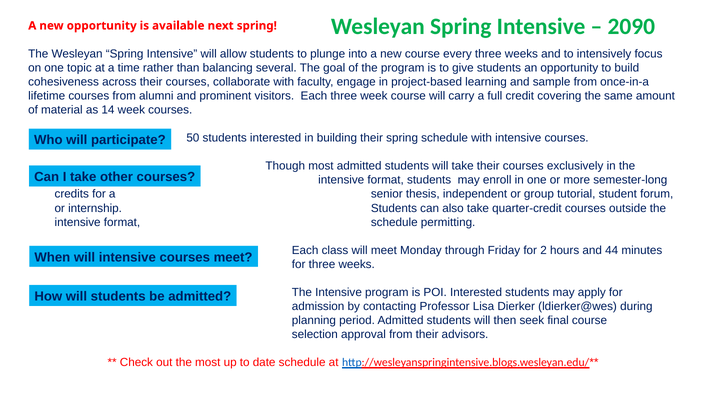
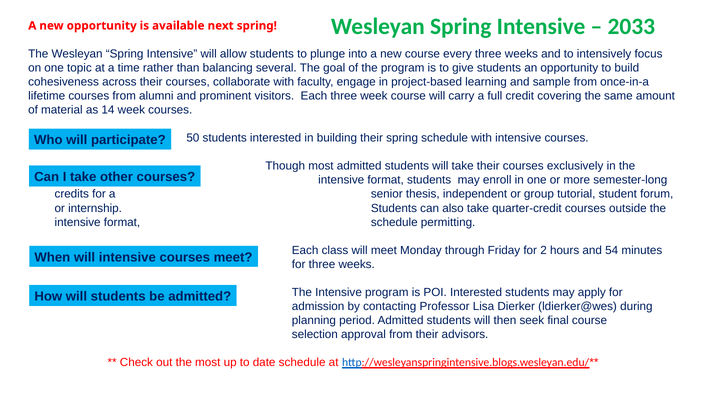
2090: 2090 -> 2033 (631, 27)
44: 44 -> 54 (612, 251)
